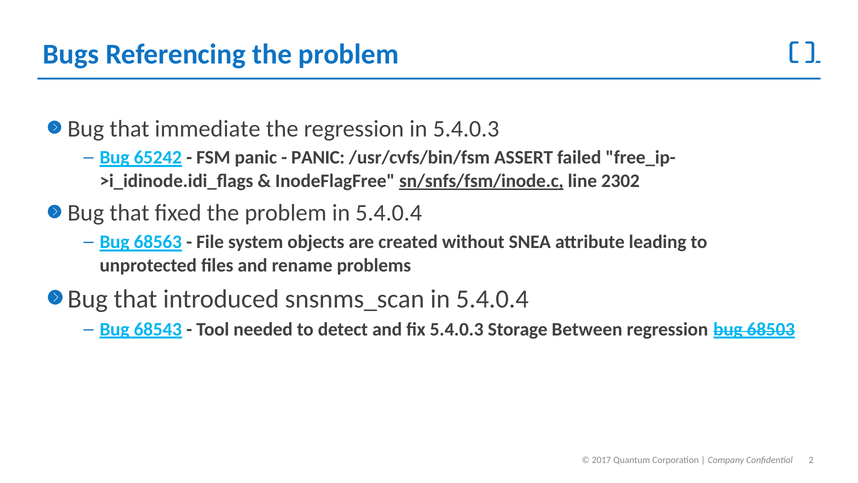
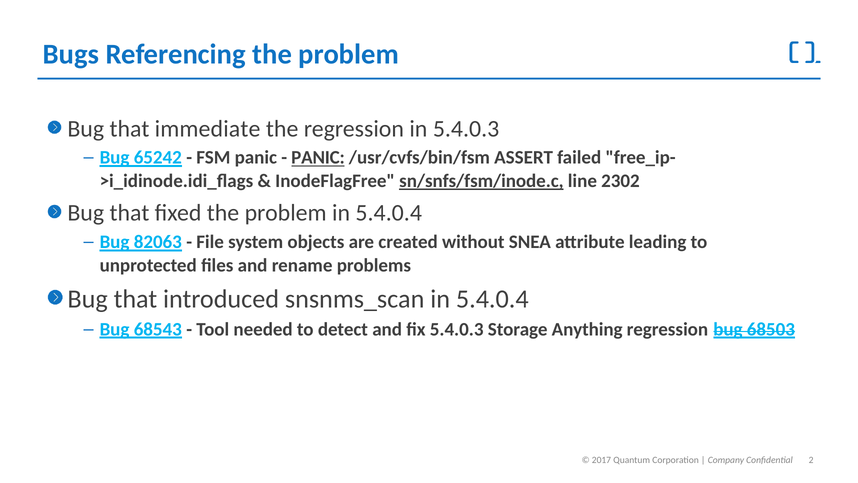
PANIC underline: none -> present (318, 158)
68563: 68563 -> 82063 (158, 242)
Between: Between -> Anything (587, 329)
